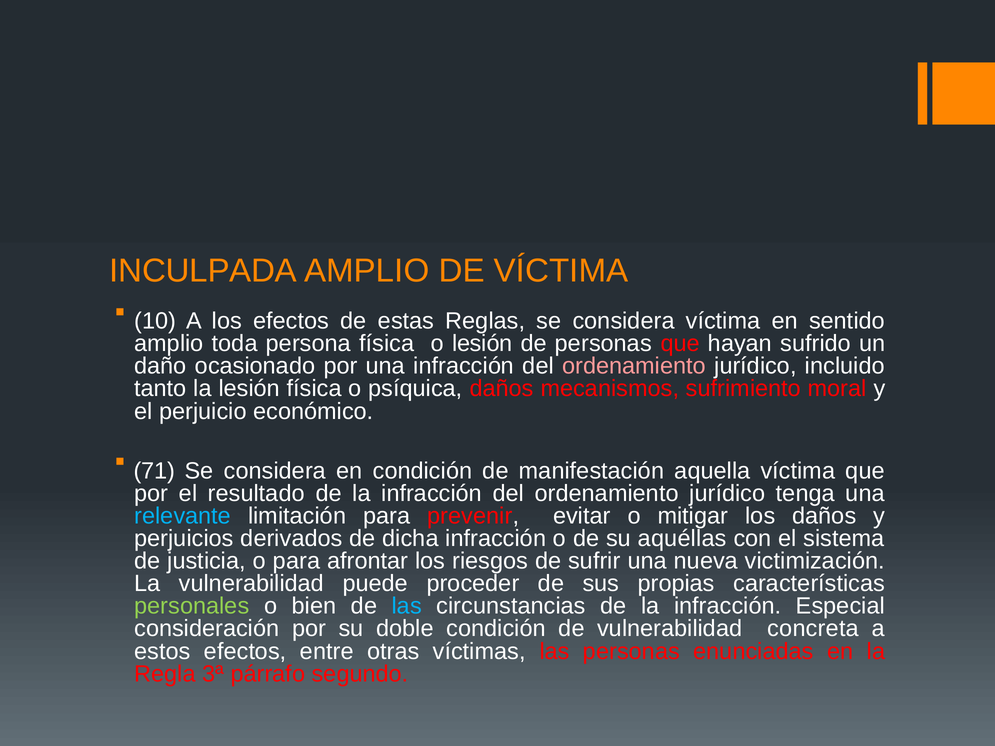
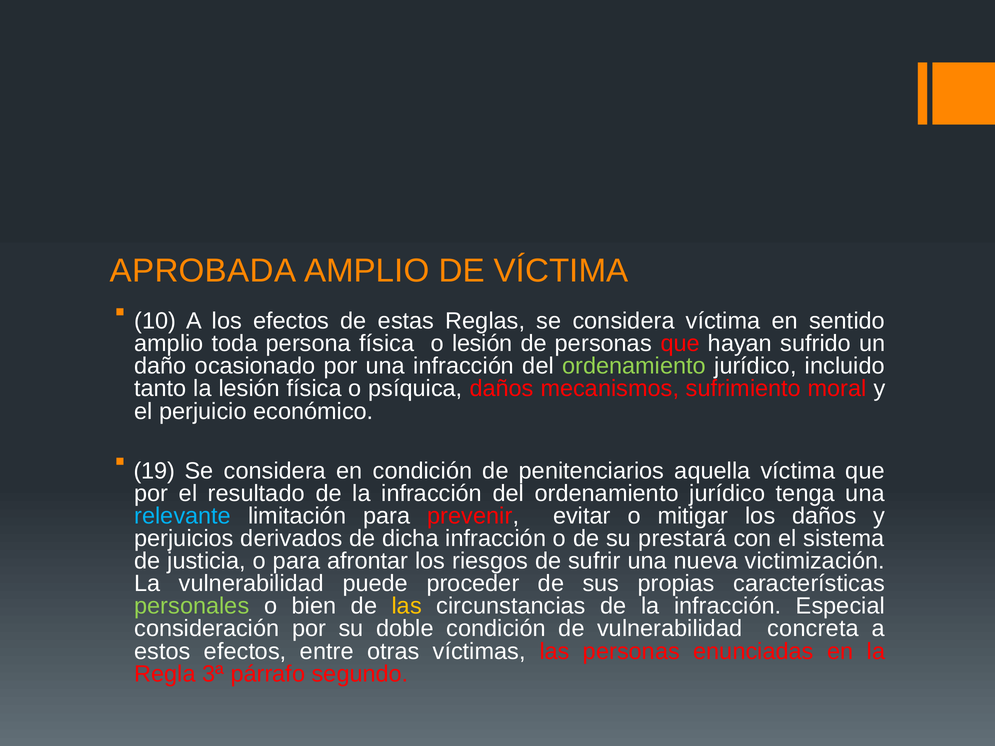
INCULPADA: INCULPADA -> APROBADA (203, 271)
ordenamiento colour: pink -> light green (634, 366)
71: 71 -> 19 (154, 471)
manifestación: manifestación -> penitenciarios (592, 471)
aquéllas: aquéllas -> prestará (682, 539)
las colour: light blue -> yellow (407, 606)
